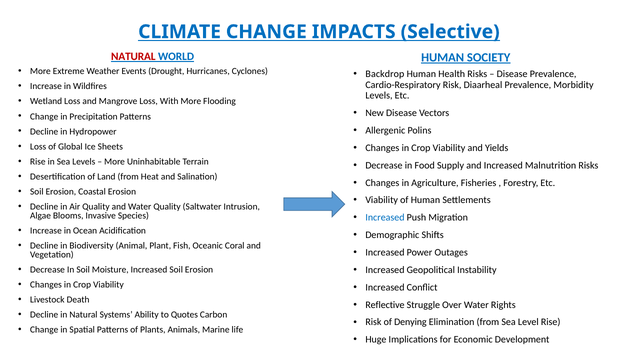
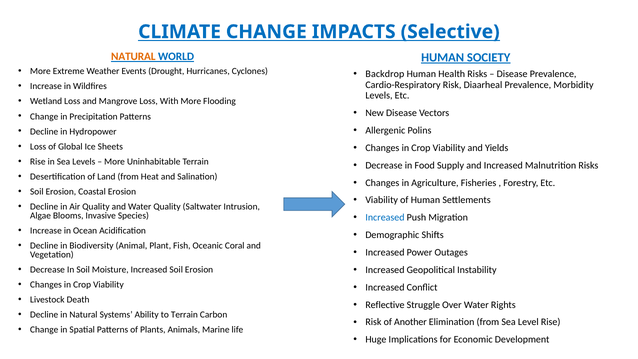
NATURAL colour: red -> orange (133, 57)
to Quotes: Quotes -> Terrain (184, 315)
Denying: Denying -> Another (410, 322)
